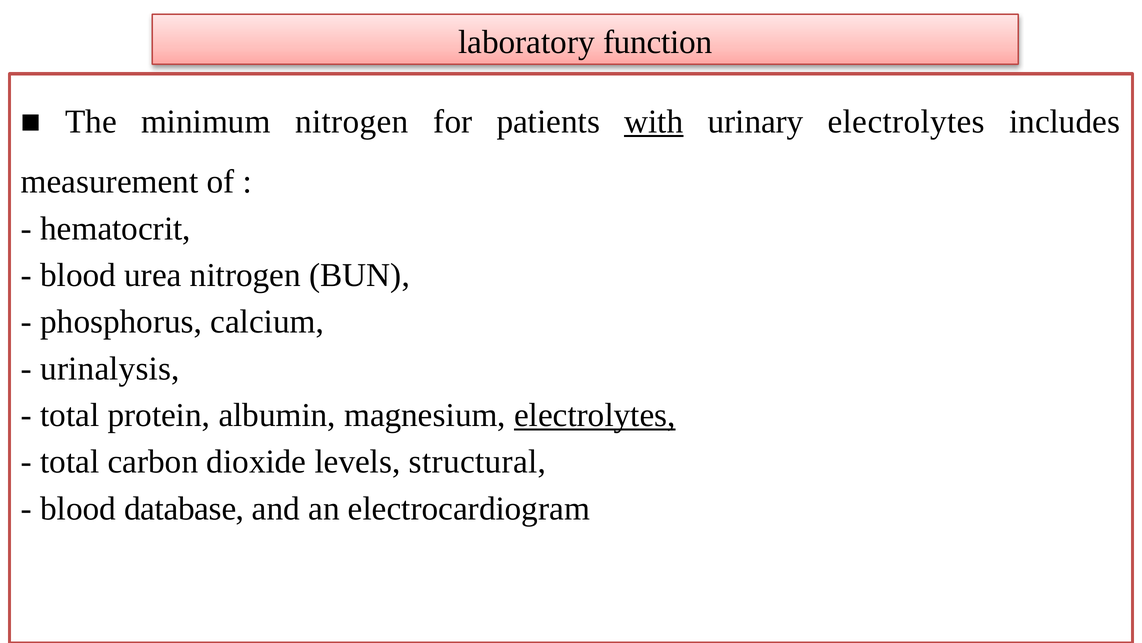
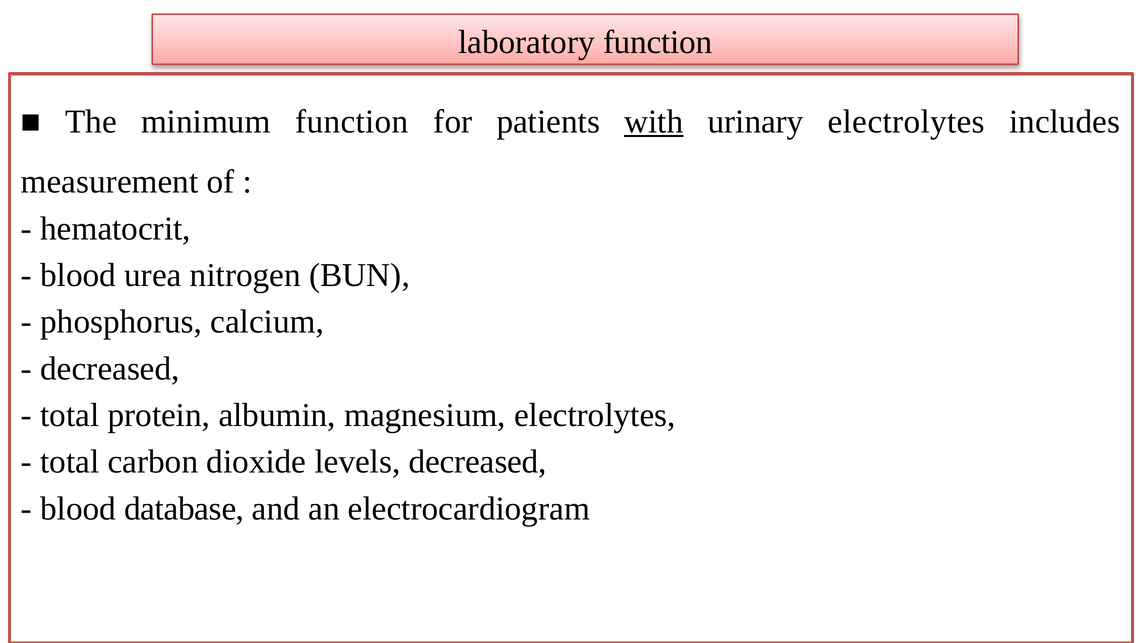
minimum nitrogen: nitrogen -> function (352, 122)
urinalysis: urinalysis -> decreased (110, 368)
electrolytes underline: present -> none (595, 415)
levels structural: structural -> decreased (478, 461)
